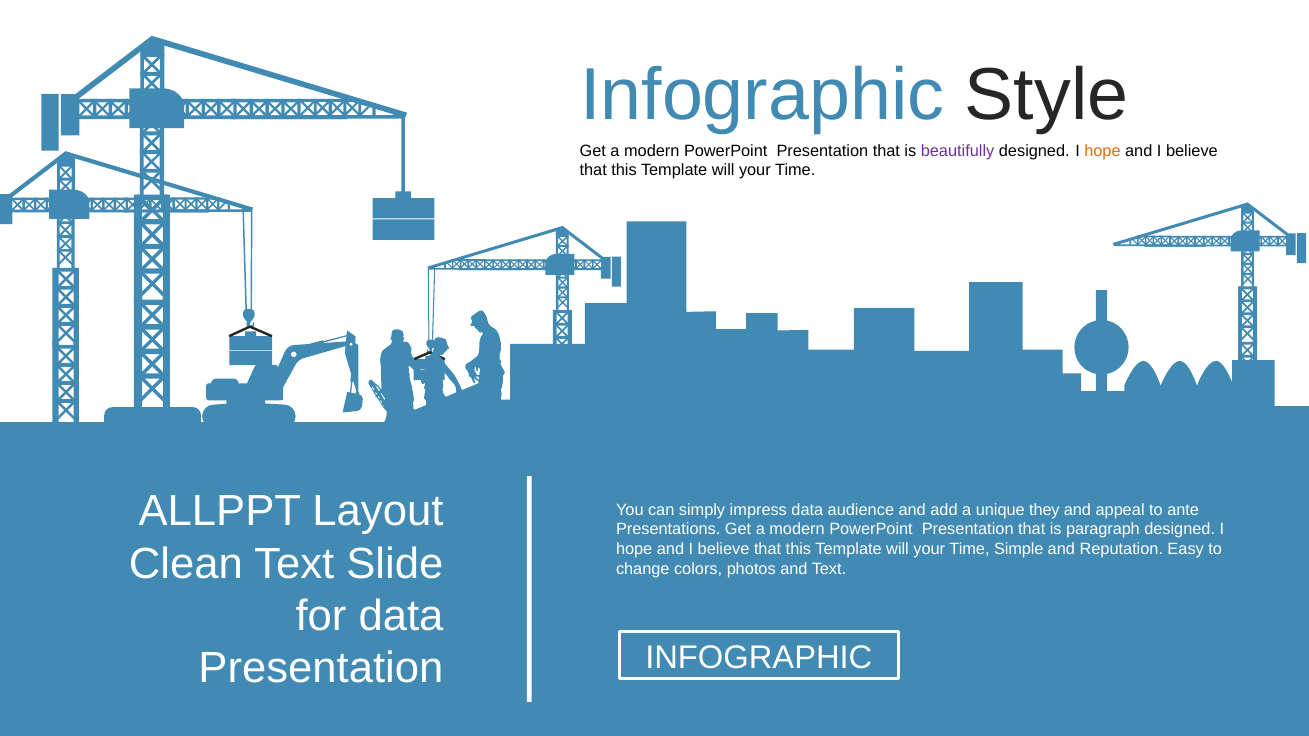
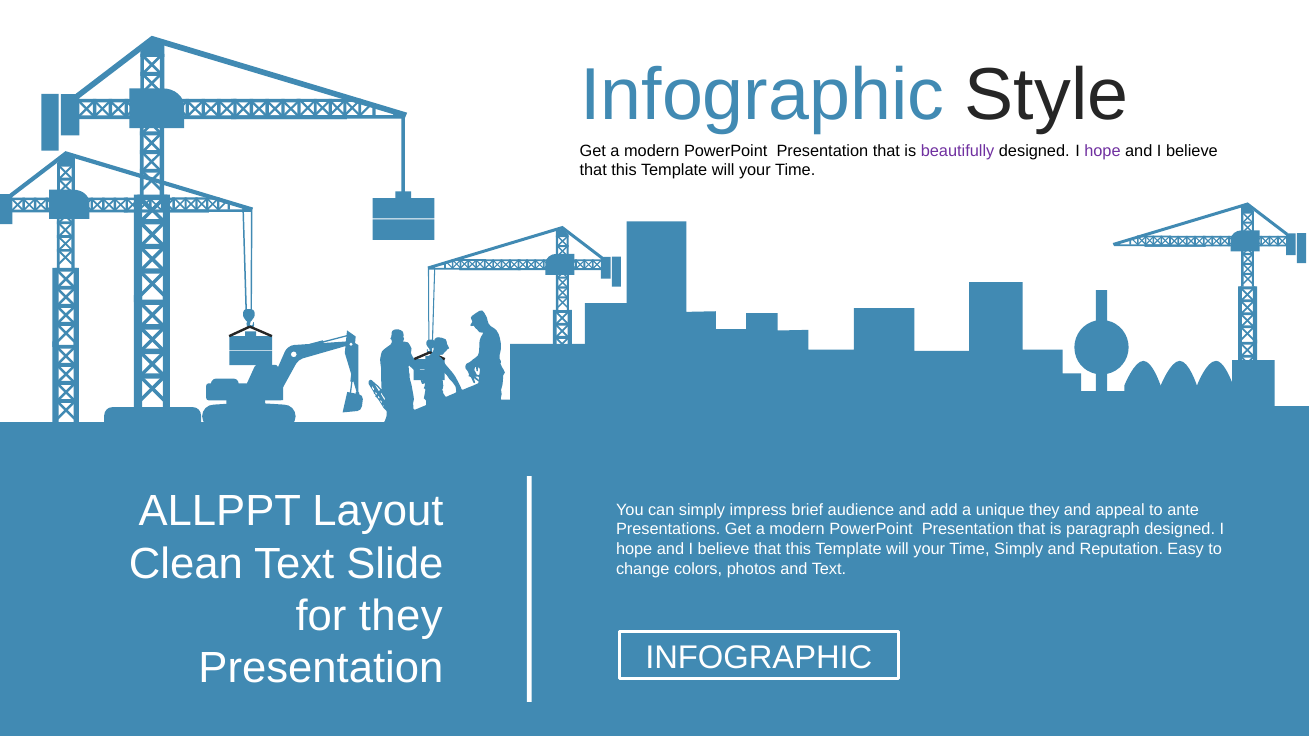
hope colour: orange -> purple (1102, 151)
impress data: data -> brief (807, 510)
Time Simple: Simple -> Simply (1019, 549)
for data: data -> they (401, 616)
